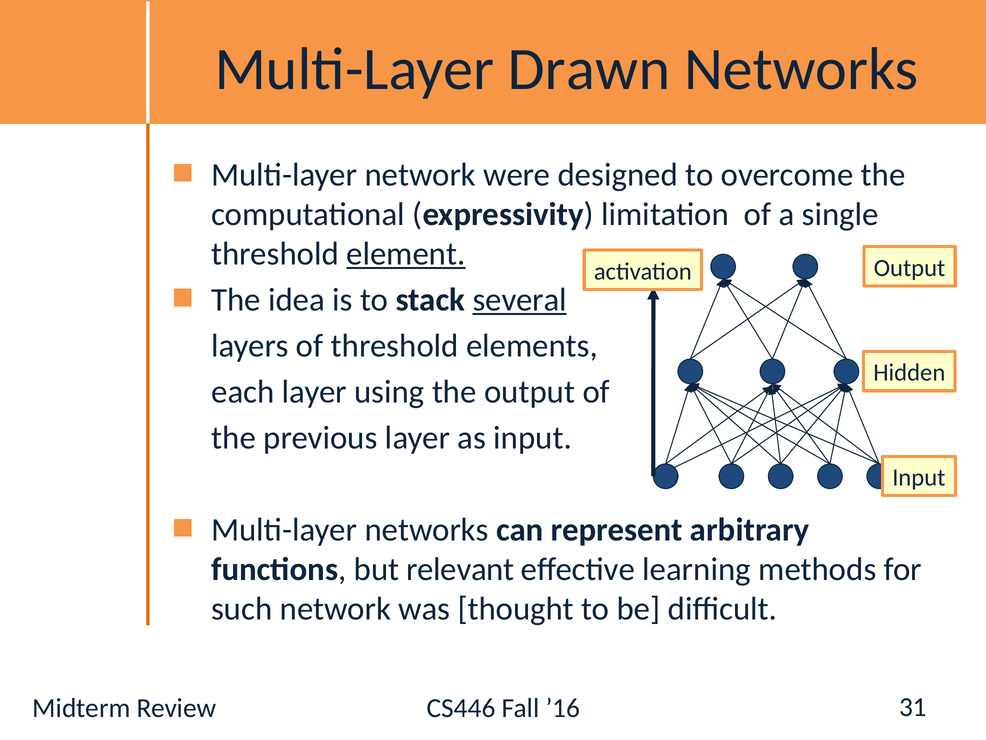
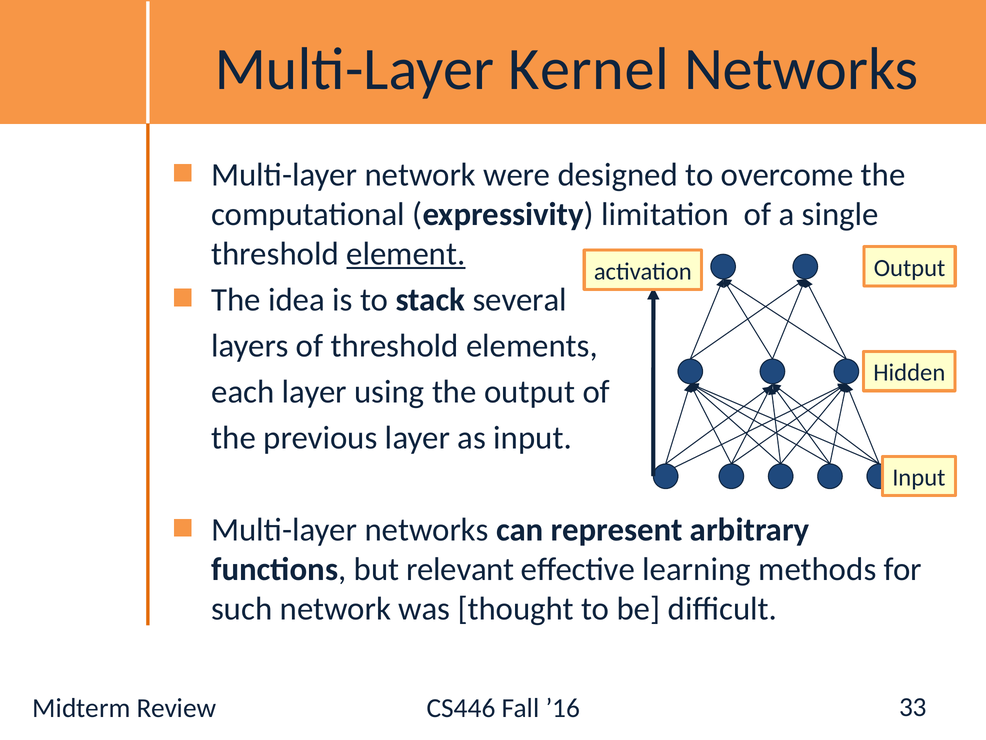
Drawn: Drawn -> Kernel (589, 69)
several underline: present -> none (520, 300)
31: 31 -> 33 (913, 707)
